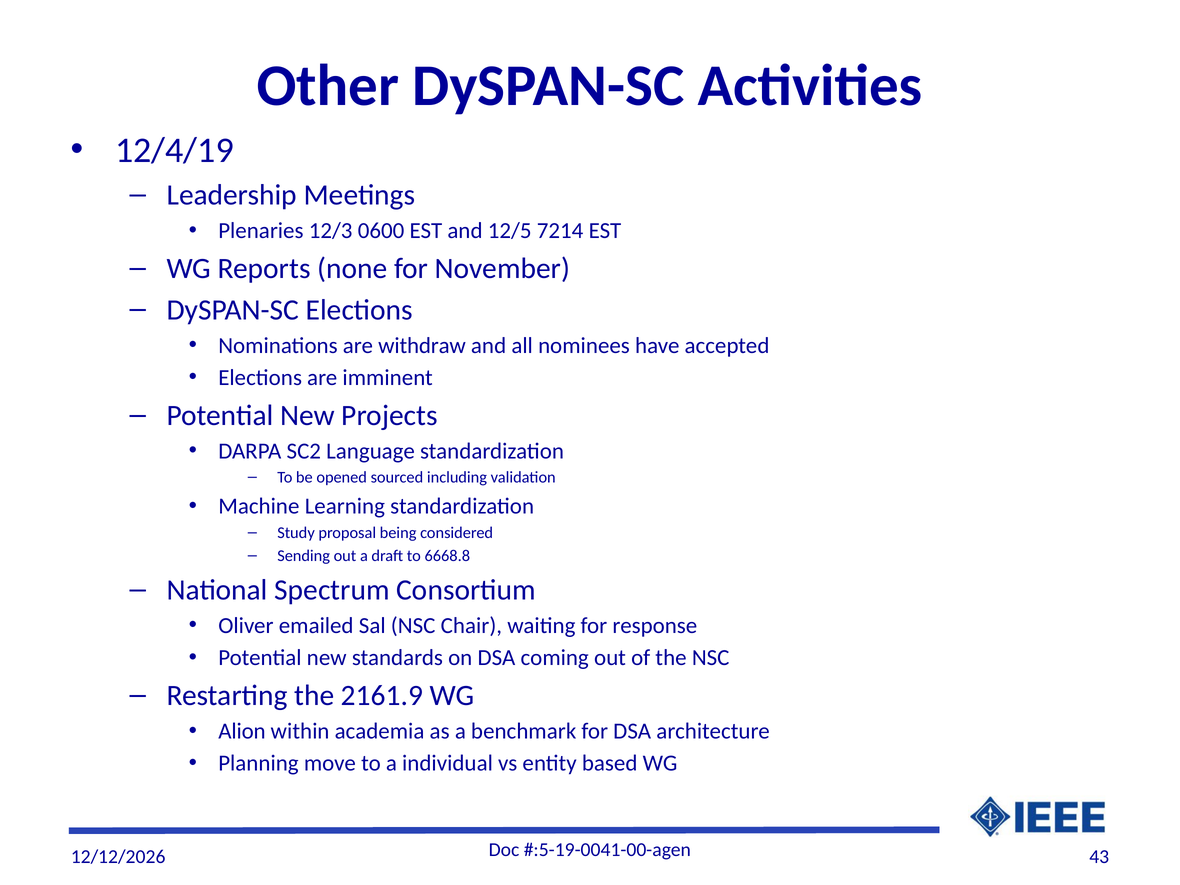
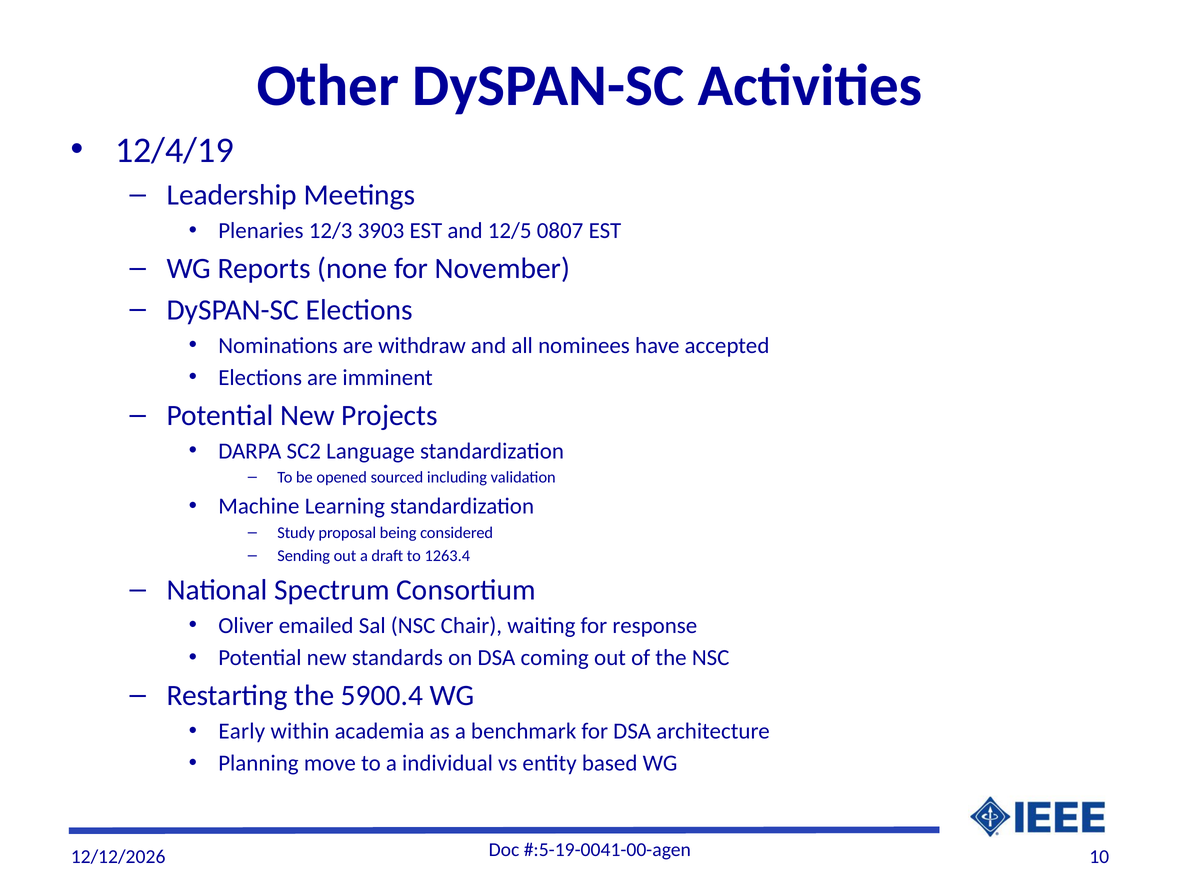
0600: 0600 -> 3903 (381, 231)
7214: 7214 -> 0807 (560, 231)
6668.8: 6668.8 -> 1263.4 (447, 556)
2161.9: 2161.9 -> 5900.4 (382, 696)
Alion: Alion -> Early (242, 731)
43: 43 -> 10 (1099, 857)
